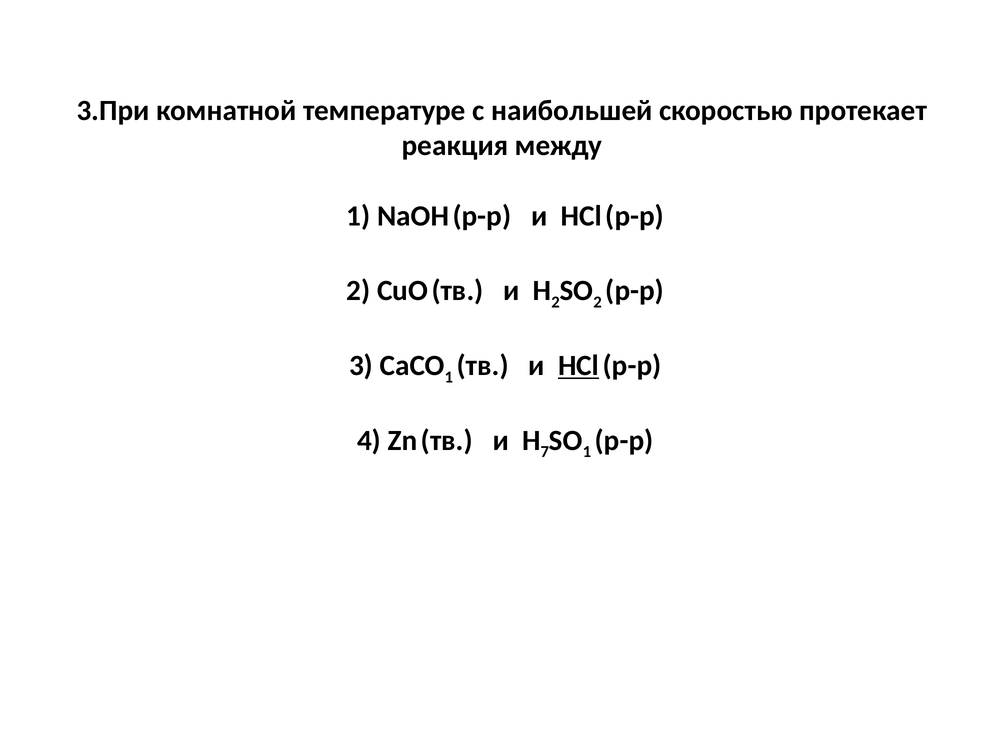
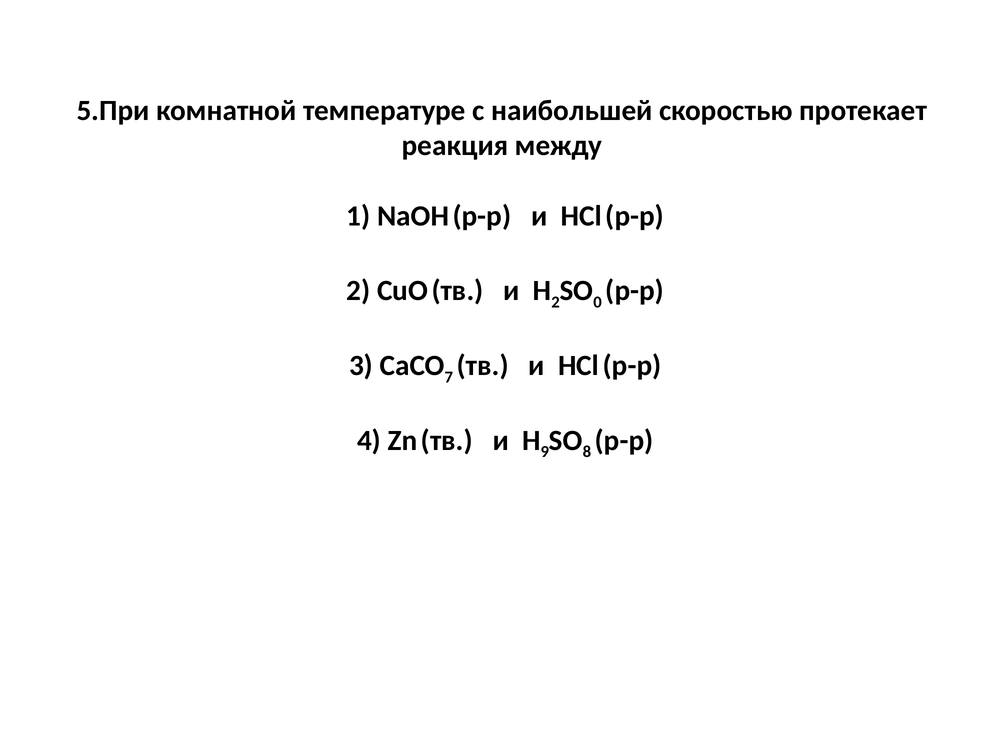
3.При: 3.При -> 5.При (113, 110)
2: 2 -> 0 (597, 302)
1: 1 -> 7 (449, 377)
HCl underline: present -> none (579, 366)
7: 7 -> 9 (545, 452)
1: 1 -> 8 (587, 452)
